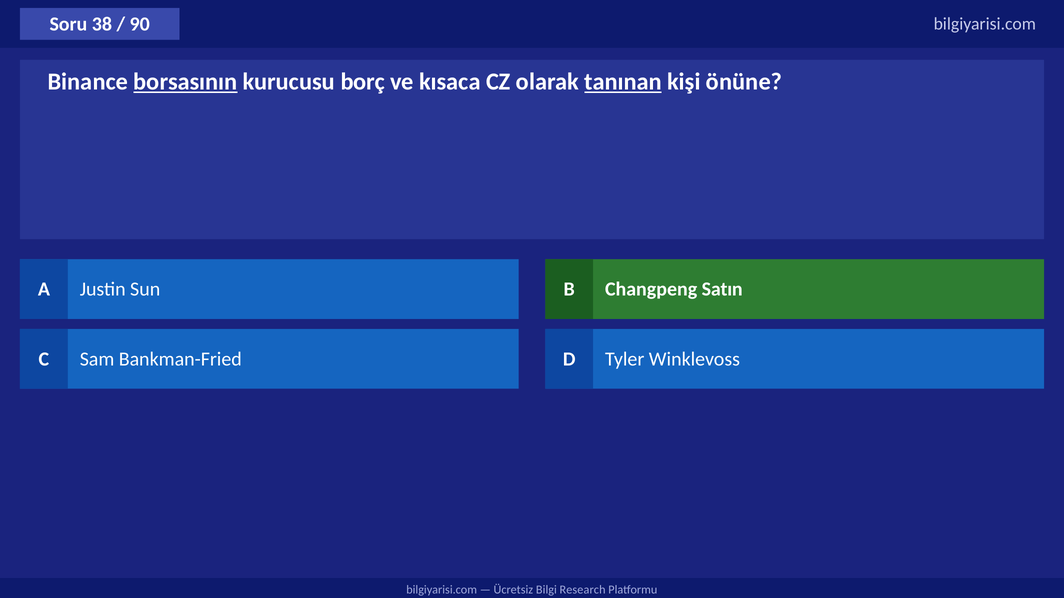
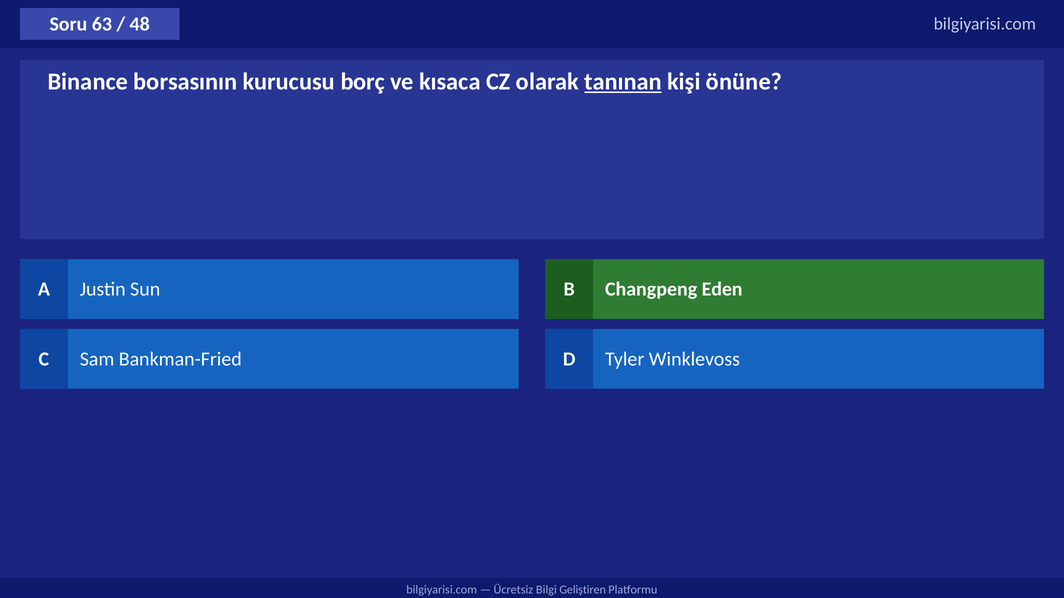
38: 38 -> 63 (102, 24)
90: 90 -> 48 (140, 24)
borsasının underline: present -> none (185, 82)
Satın: Satın -> Eden (722, 290)
Research: Research -> Geliştiren (583, 590)
